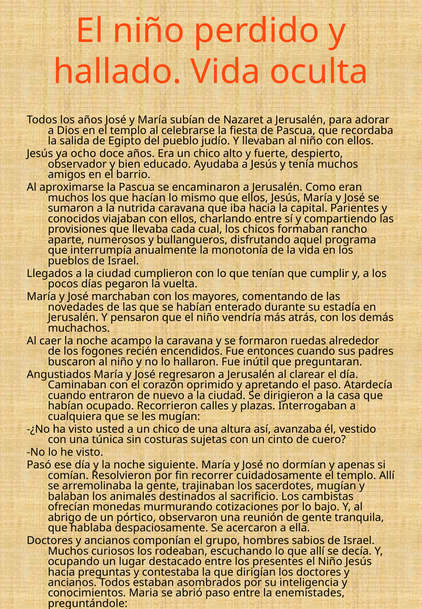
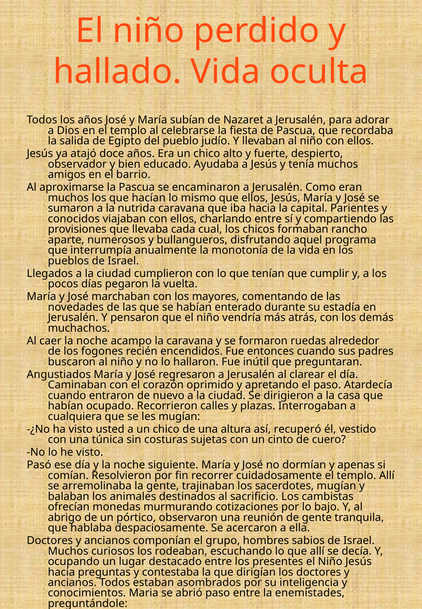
ocho: ocho -> atajó (83, 154)
avanzaba: avanzaba -> recuperó (298, 430)
